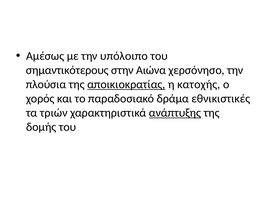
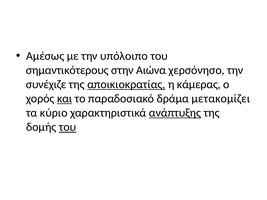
πλούσια: πλούσια -> συνέχιζε (46, 84)
κατοχής: κατοχής -> κάμερας (199, 84)
και underline: none -> present (65, 99)
εθνικιστικές: εθνικιστικές -> μετακομίζει (221, 99)
τριών: τριών -> κύριο (54, 113)
του underline: none -> present (68, 127)
